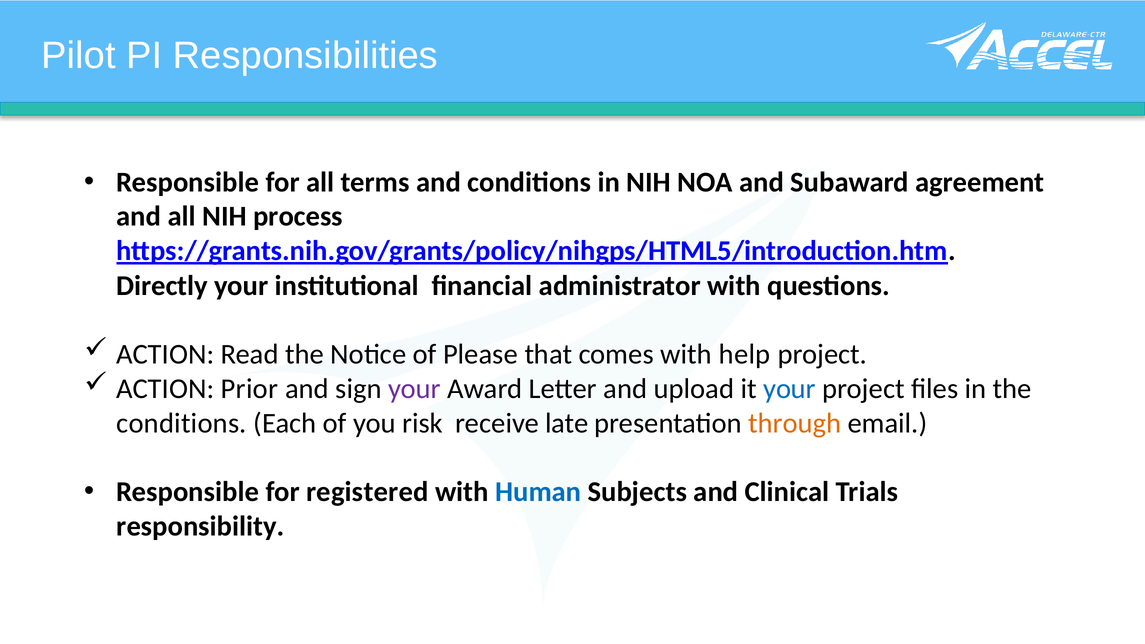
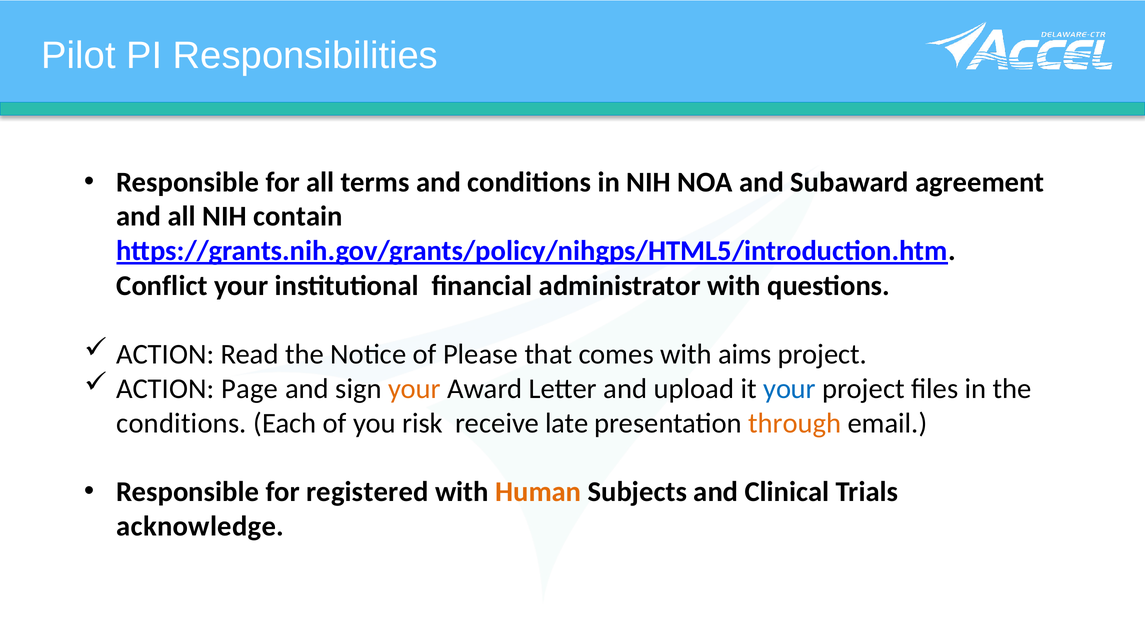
process: process -> contain (298, 217)
Directly: Directly -> Conflict (162, 286)
help: help -> aims (745, 355)
Prior: Prior -> Page (250, 389)
your colour: purple -> orange (415, 389)
Human colour: blue -> orange (538, 492)
responsibility: responsibility -> acknowledge (200, 526)
